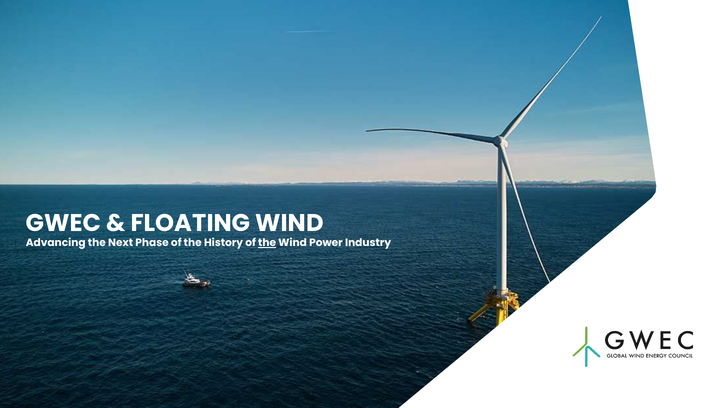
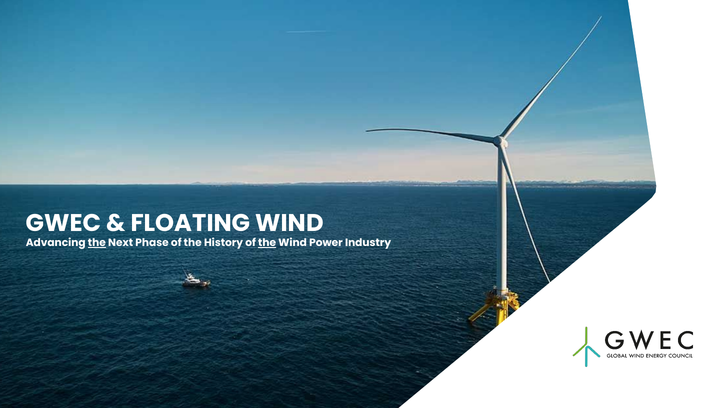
the underline: none -> present (97, 243)
